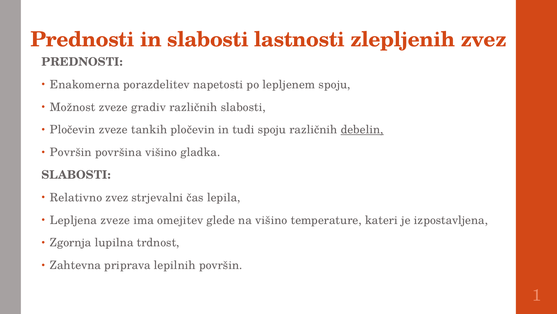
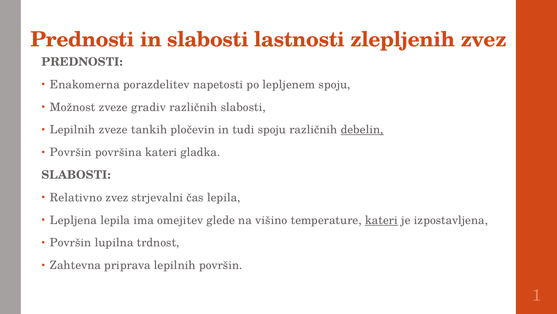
Pločevin: Pločevin -> Lepilnih (73, 130)
površina višino: višino -> kateri (161, 152)
Lepljena zveze: zveze -> lepila (115, 220)
kateri underline: none -> present (381, 220)
Zgornja: Zgornja -> Površin (71, 242)
